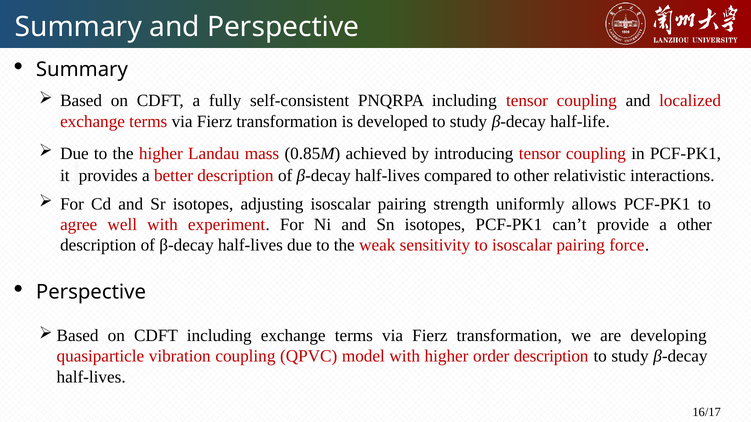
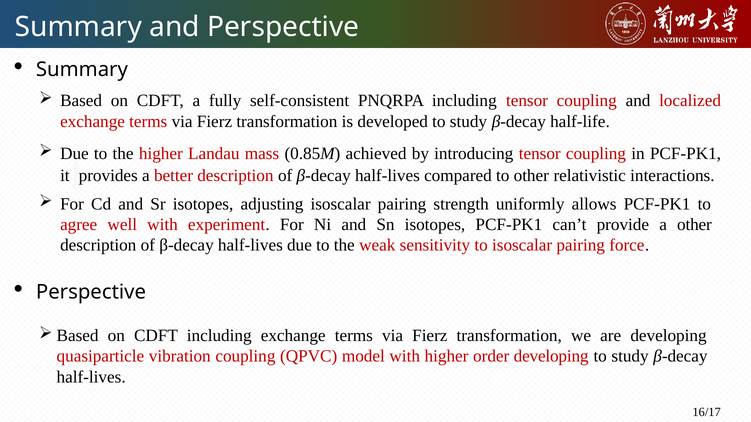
order description: description -> developing (551, 357)
